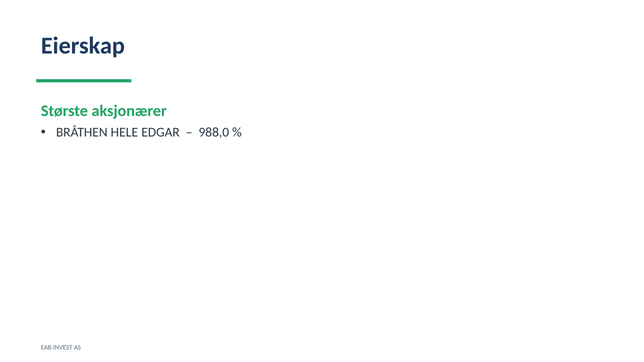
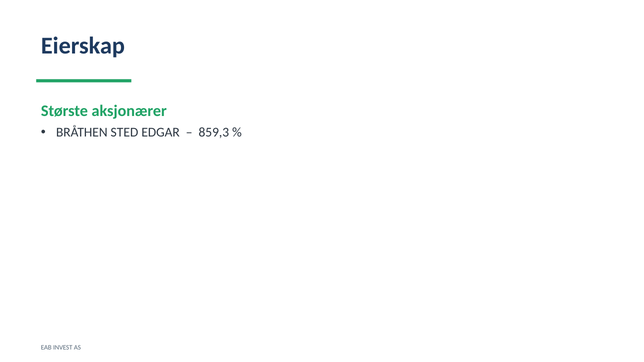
HELE: HELE -> STED (124, 132)
988,0: 988,0 -> 859,3 (214, 132)
